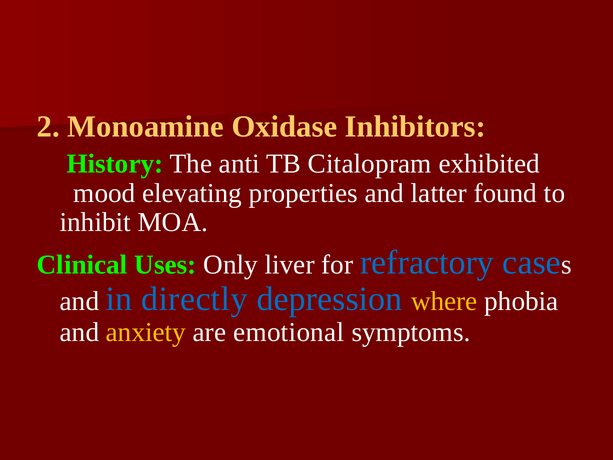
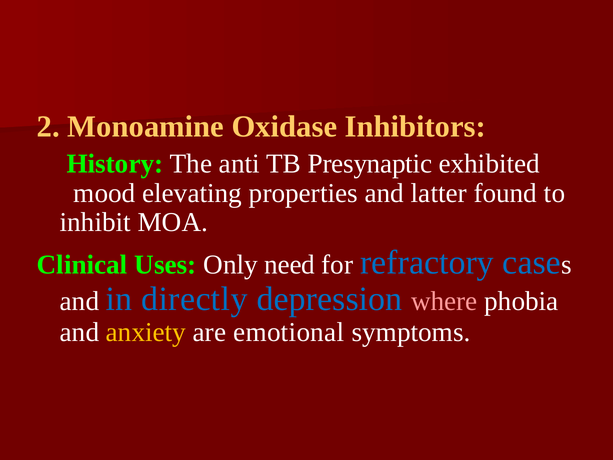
Citalopram: Citalopram -> Presynaptic (370, 163)
liver: liver -> need (290, 264)
where colour: yellow -> pink (444, 301)
